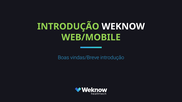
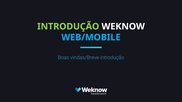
WEB/MOBILE colour: light green -> light blue (91, 37)
